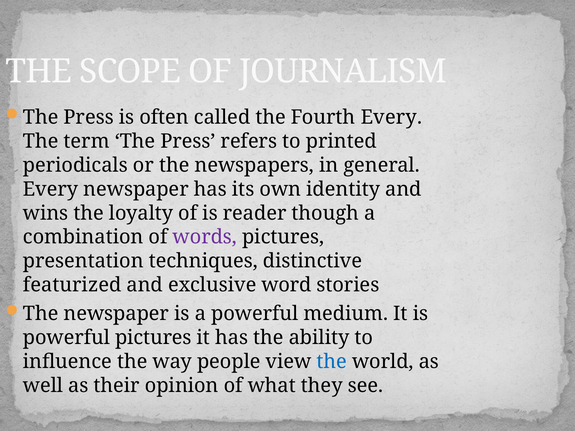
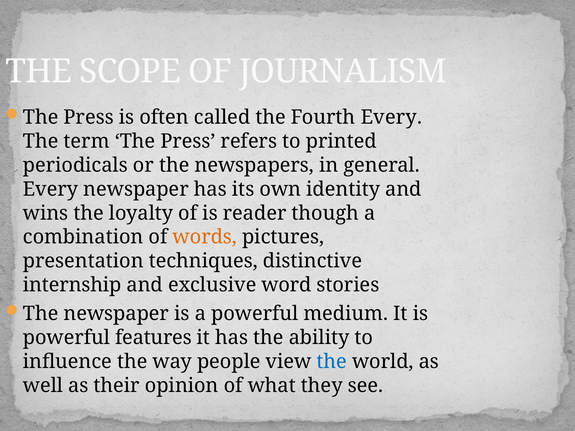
words colour: purple -> orange (205, 237)
featurized: featurized -> internship (72, 285)
powerful pictures: pictures -> features (153, 338)
